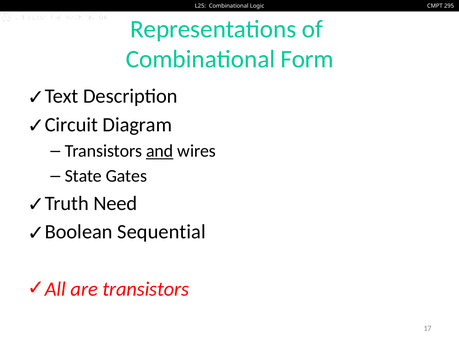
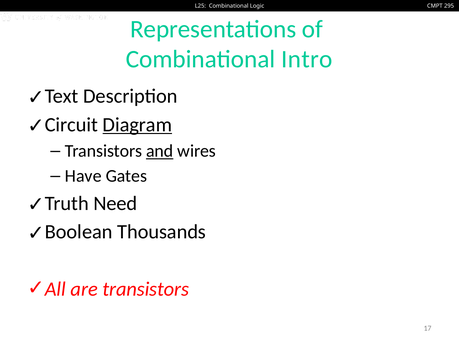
Form: Form -> Intro (307, 59)
Diagram underline: none -> present (137, 125)
State: State -> Have (83, 176)
Sequential: Sequential -> Thousands (162, 232)
